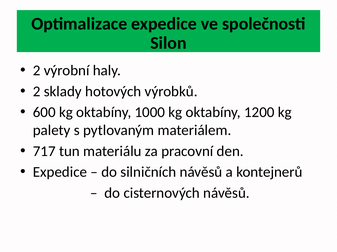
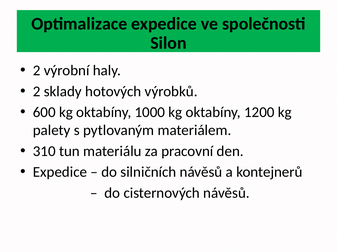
717: 717 -> 310 (44, 152)
